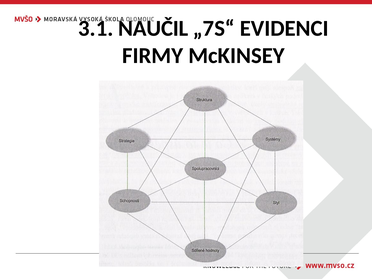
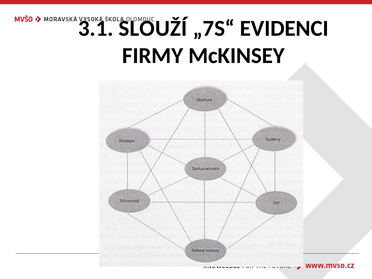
NAUČIL: NAUČIL -> SLOUŽÍ (153, 28)
